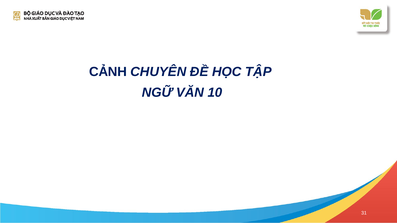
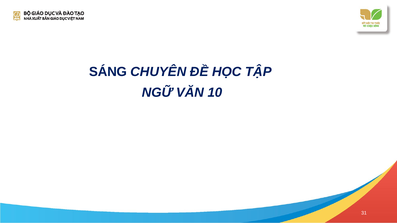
CẢNH: CẢNH -> SÁNG (108, 72)
